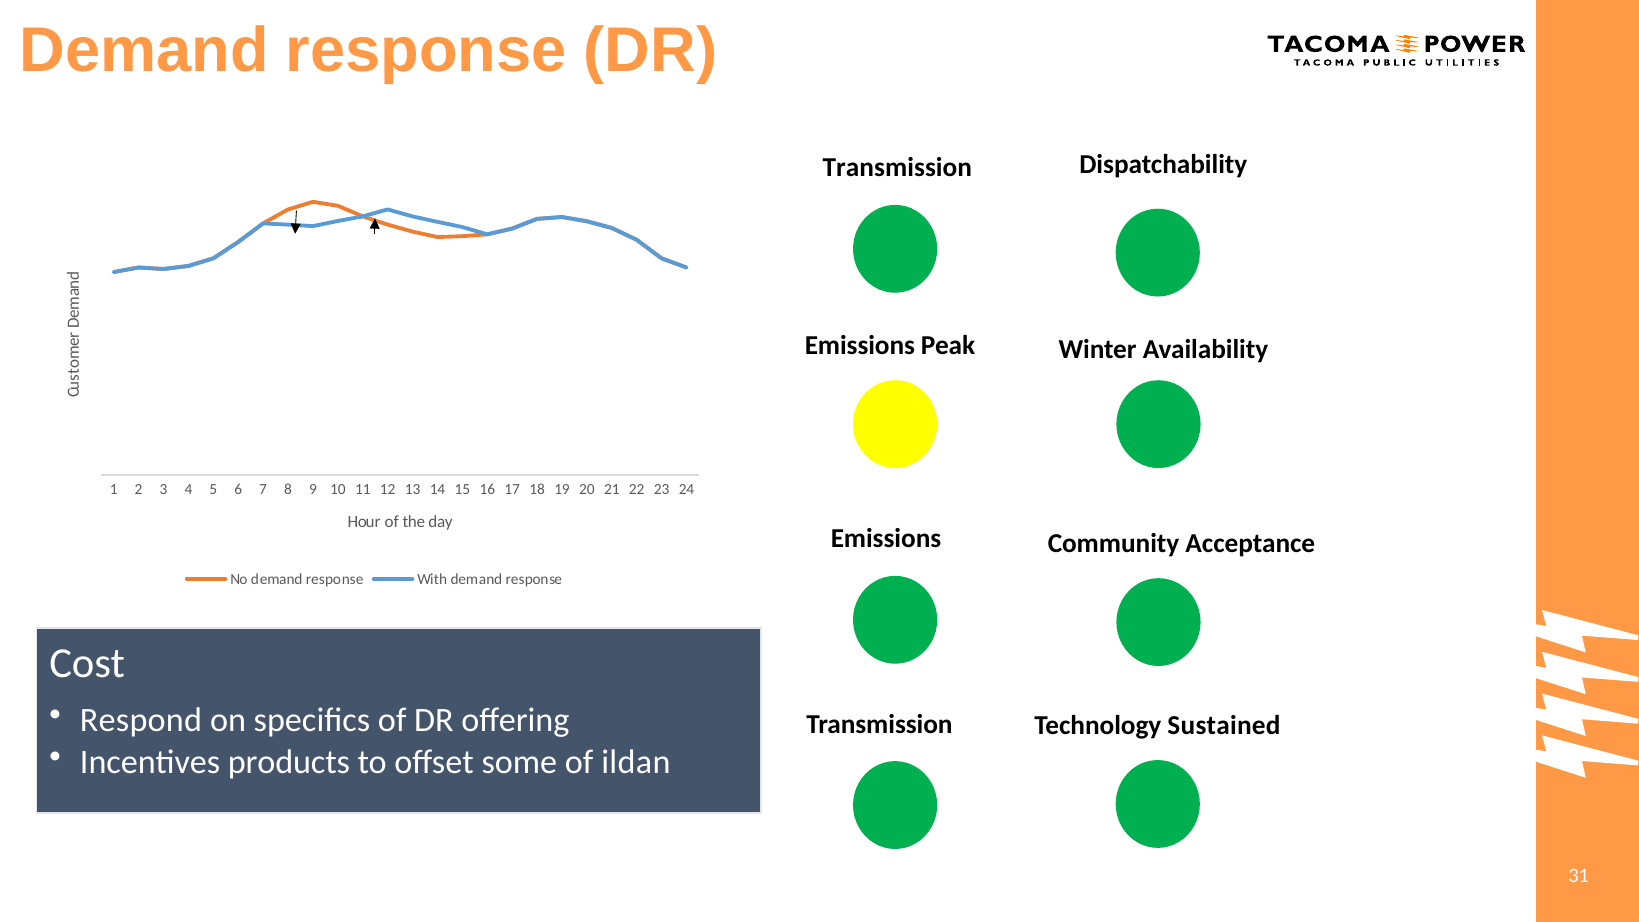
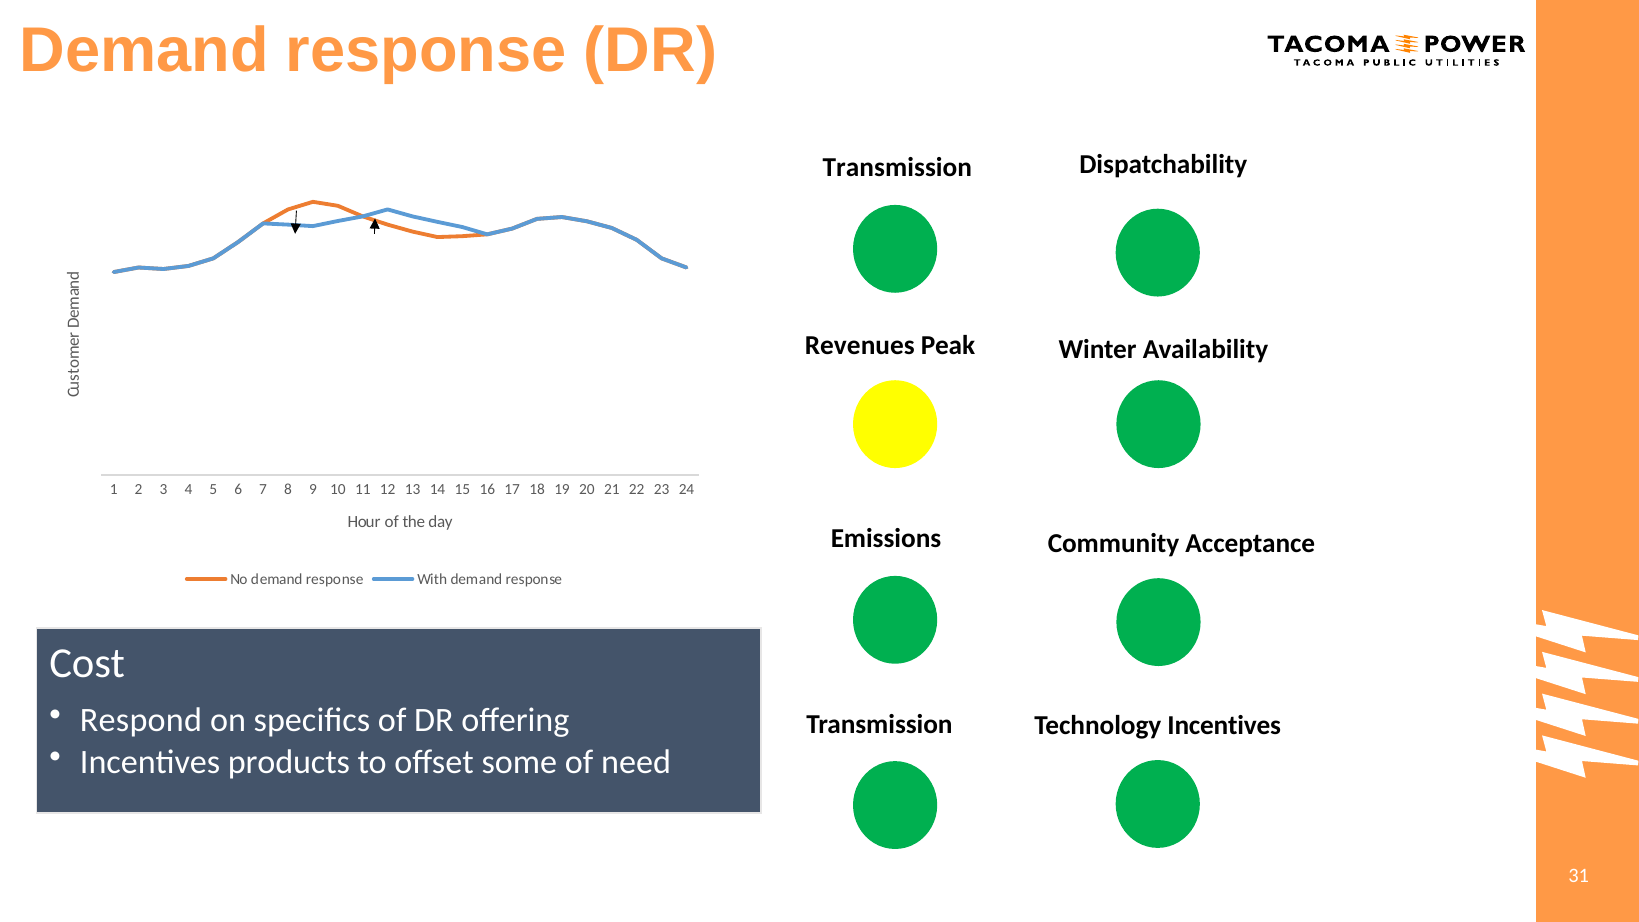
Emissions: Emissions -> Revenues (860, 345)
Technology Sustained: Sustained -> Incentives (1224, 726)
ildan: ildan -> need (636, 762)
